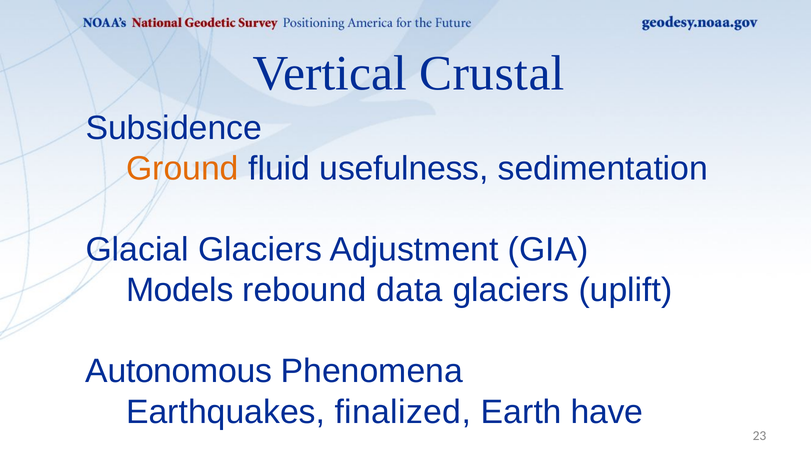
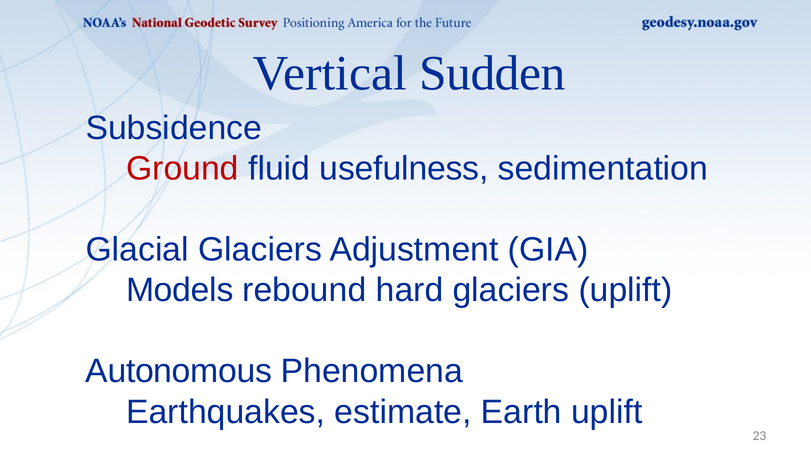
Crustal: Crustal -> Sudden (492, 73)
Ground colour: orange -> red (182, 169)
data: data -> hard (410, 290)
finalized: finalized -> estimate (403, 412)
Earth have: have -> uplift (607, 412)
